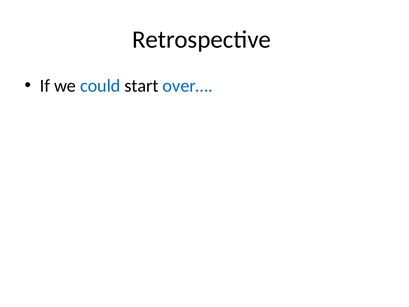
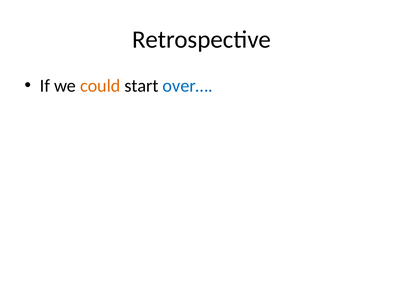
could colour: blue -> orange (100, 86)
